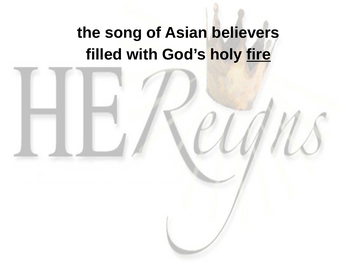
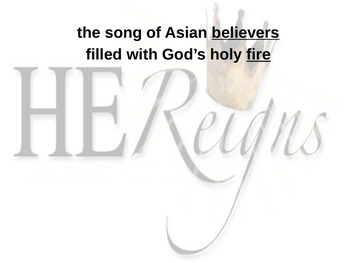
believers underline: none -> present (246, 33)
